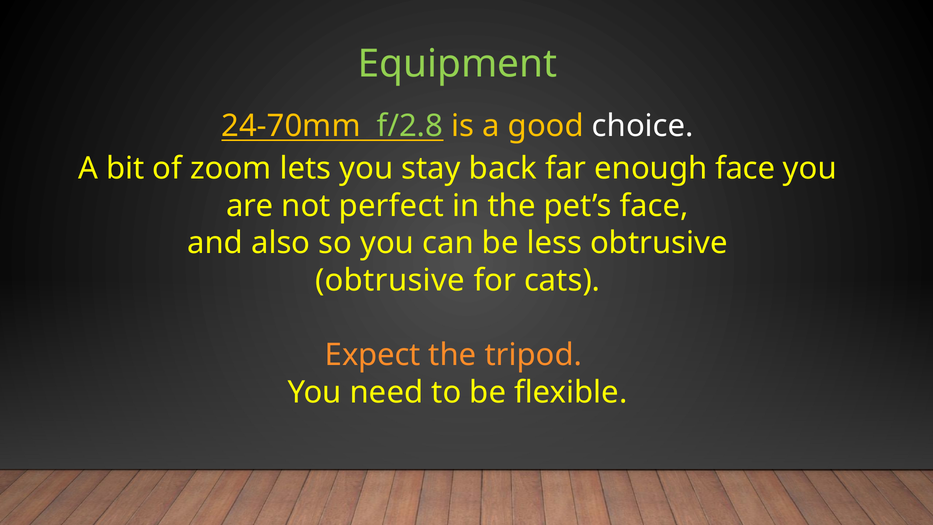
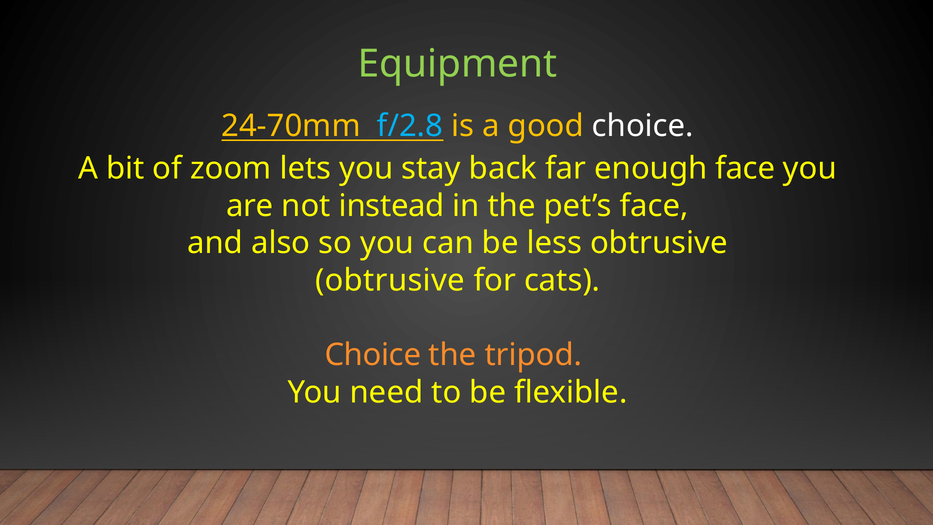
f/2.8 colour: light green -> light blue (410, 126)
perfect: perfect -> instead (392, 206)
Expect: Expect -> Choice (373, 355)
